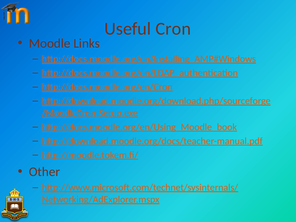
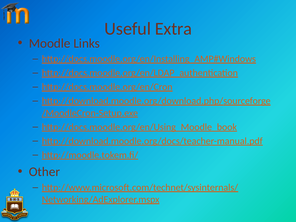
Cron: Cron -> Extra (173, 29)
